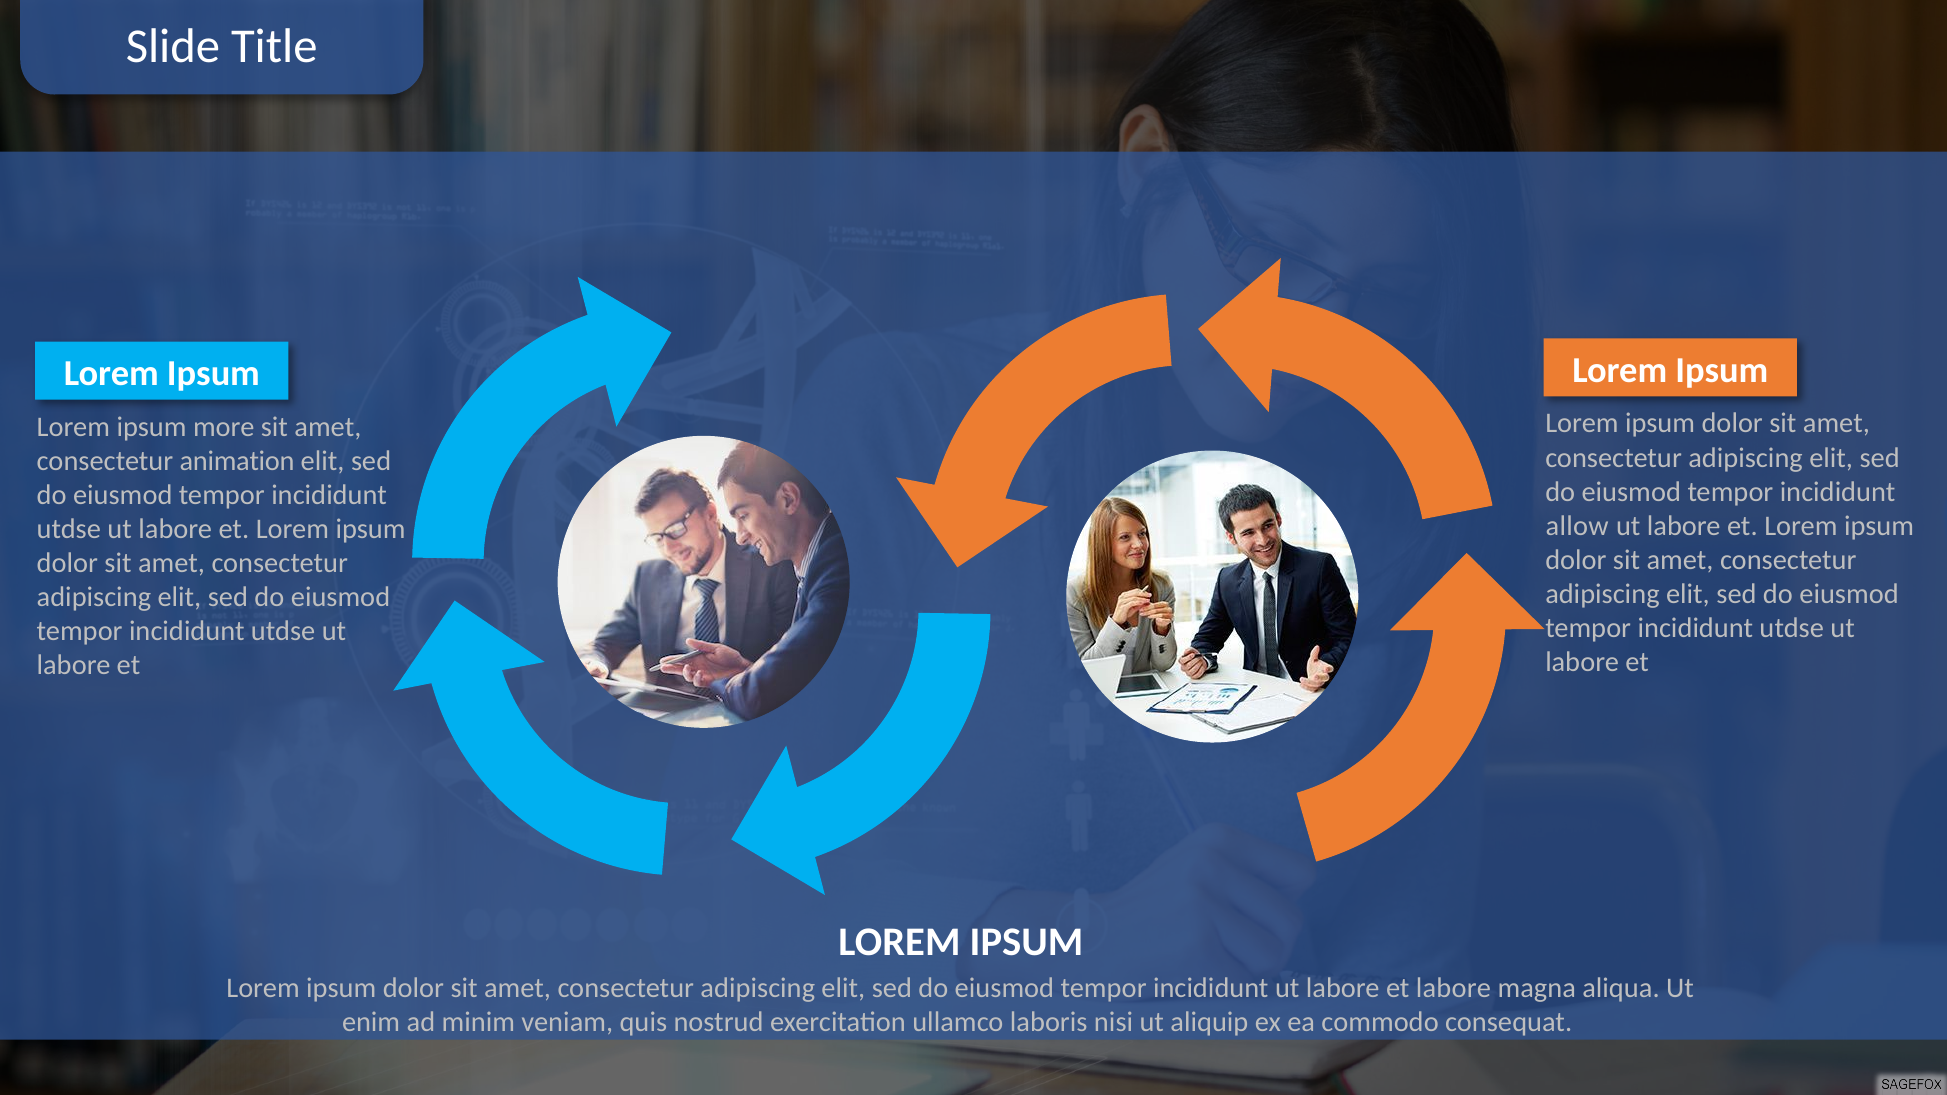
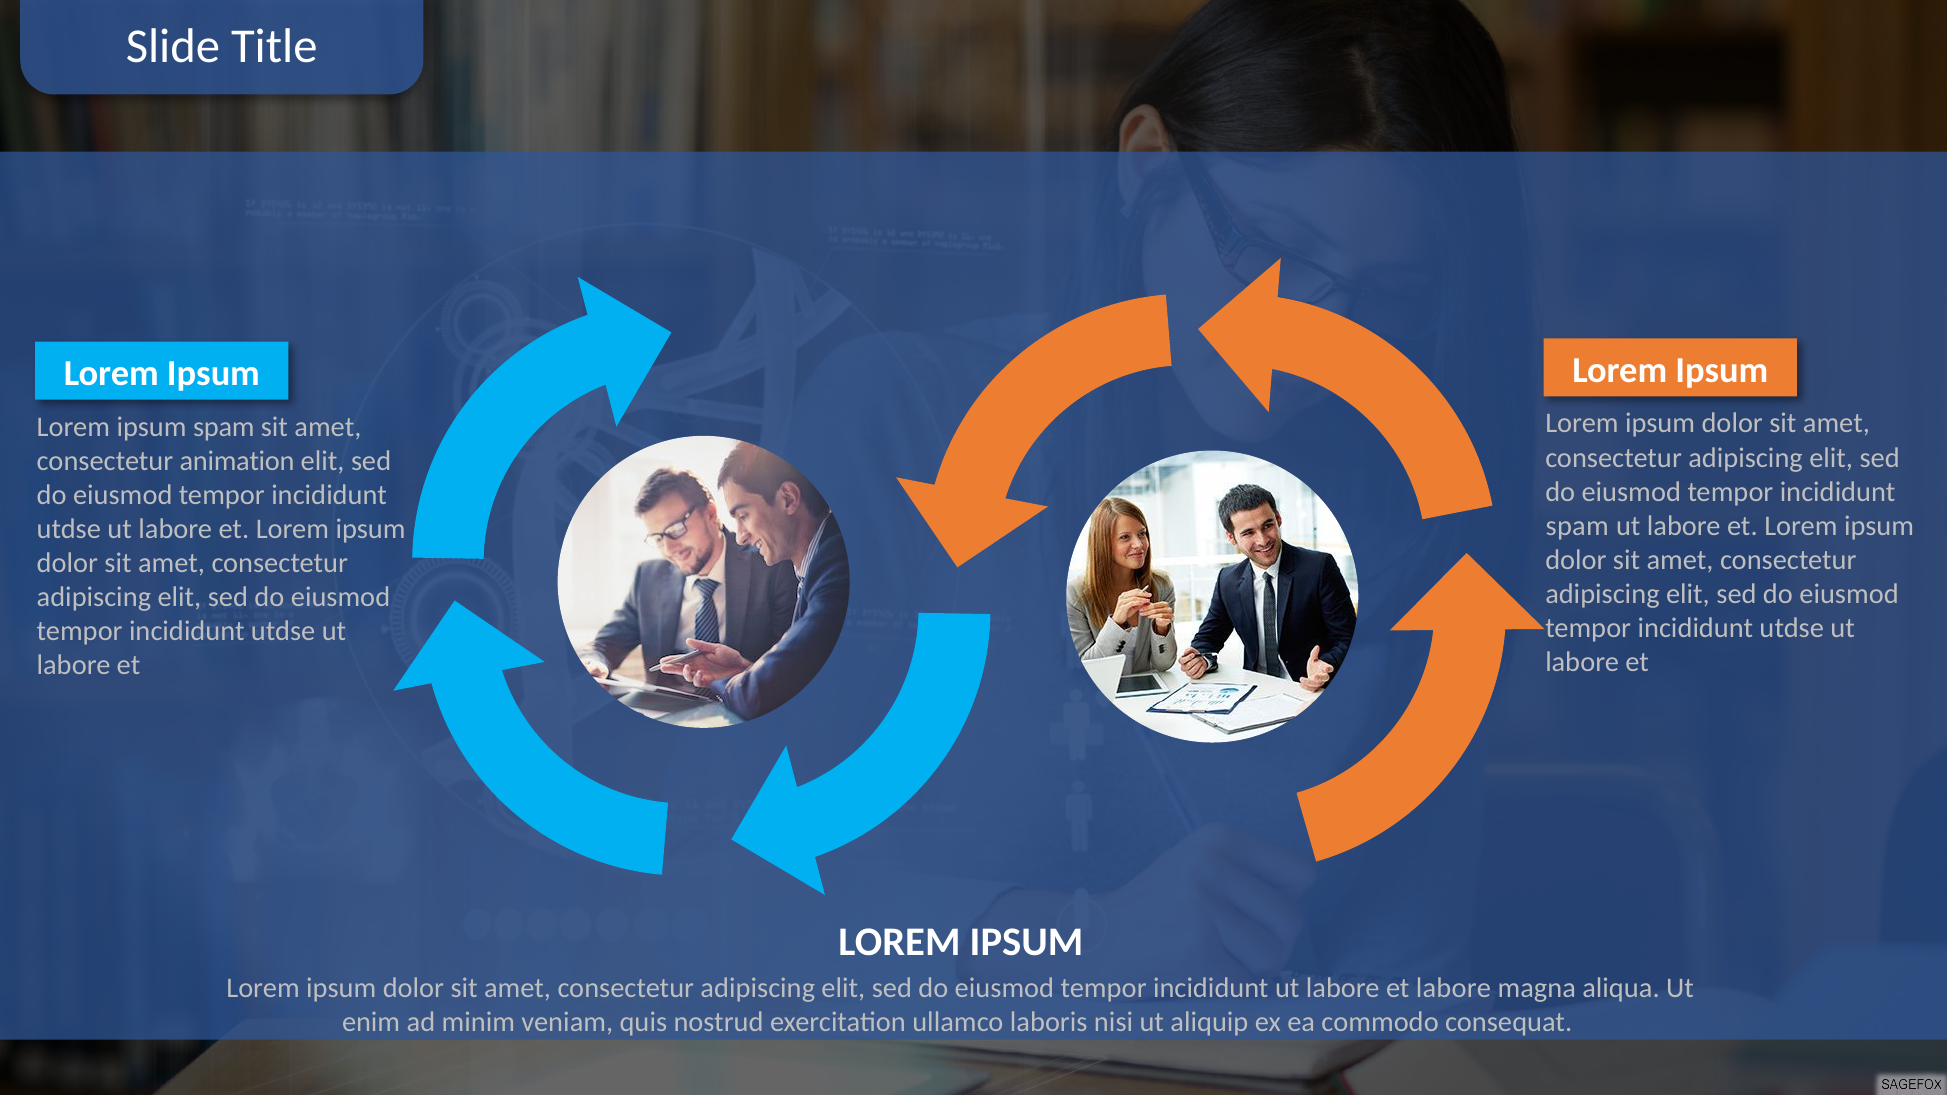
ipsum more: more -> spam (224, 427)
allow: allow -> spam (1577, 526)
